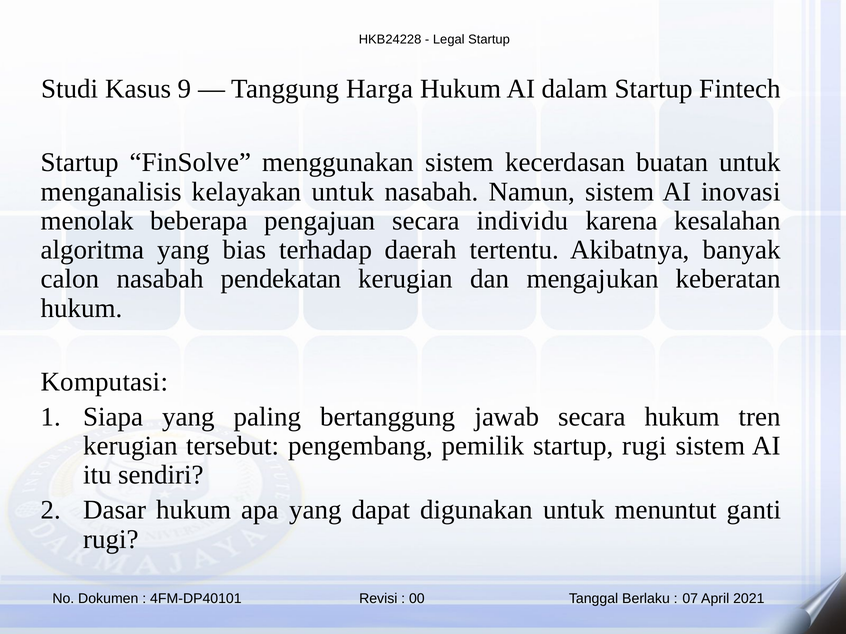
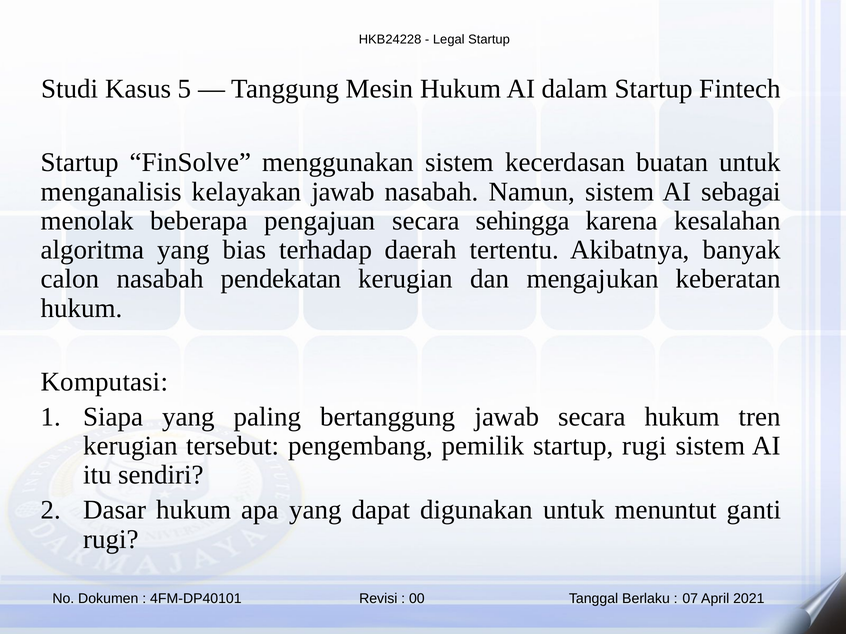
9: 9 -> 5 (185, 89)
Harga: Harga -> Mesin (380, 89)
kelayakan untuk: untuk -> jawab (343, 192)
inovasi: inovasi -> sebagai (741, 192)
individu: individu -> sehingga (523, 221)
